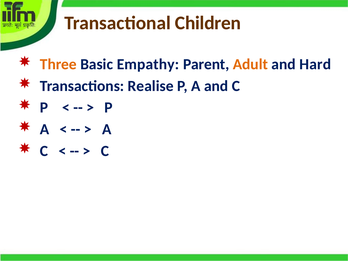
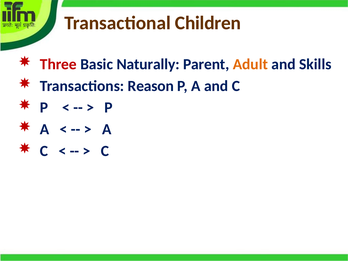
Three colour: orange -> red (58, 64)
Empathy: Empathy -> Naturally (148, 64)
Hard: Hard -> Skills (315, 64)
Realise: Realise -> Reason (151, 86)
